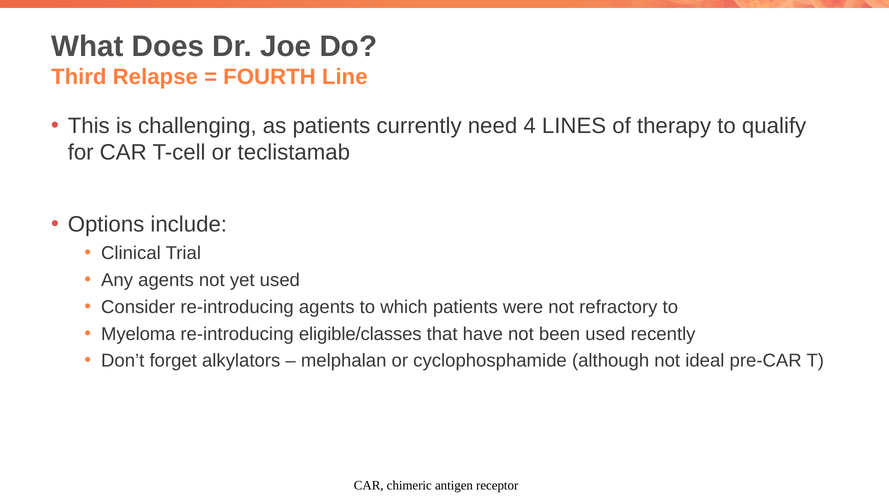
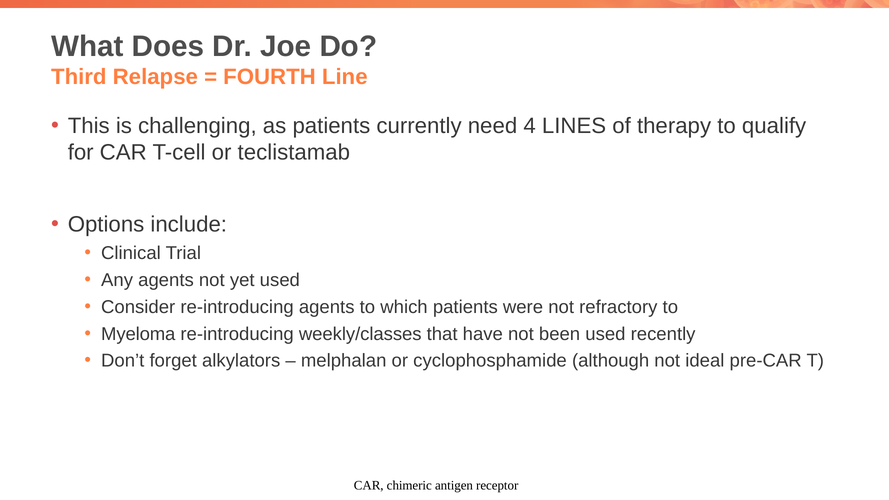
eligible/classes: eligible/classes -> weekly/classes (360, 334)
